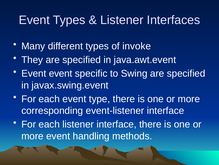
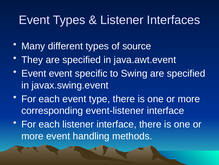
invoke: invoke -> source (137, 46)
